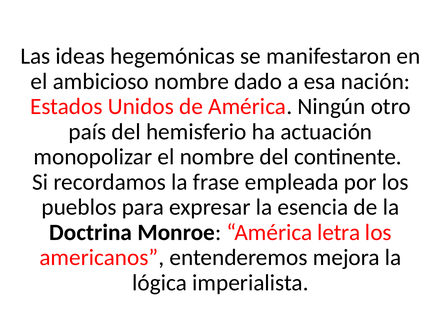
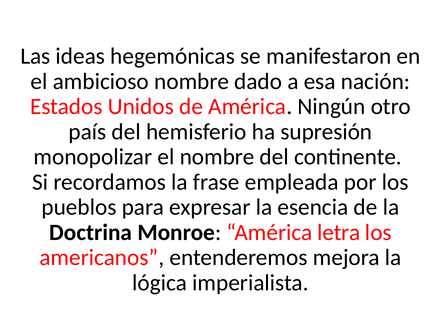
actuación: actuación -> supresión (326, 132)
